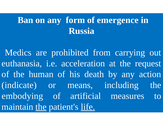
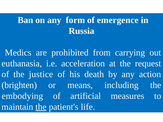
human: human -> justice (41, 74)
indicate: indicate -> brighten (19, 85)
life underline: present -> none (88, 107)
